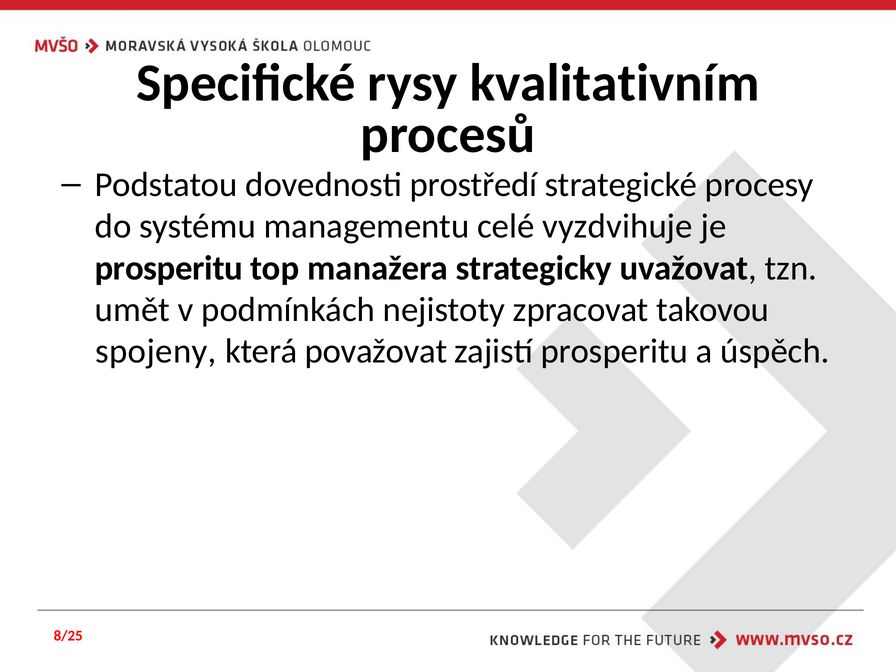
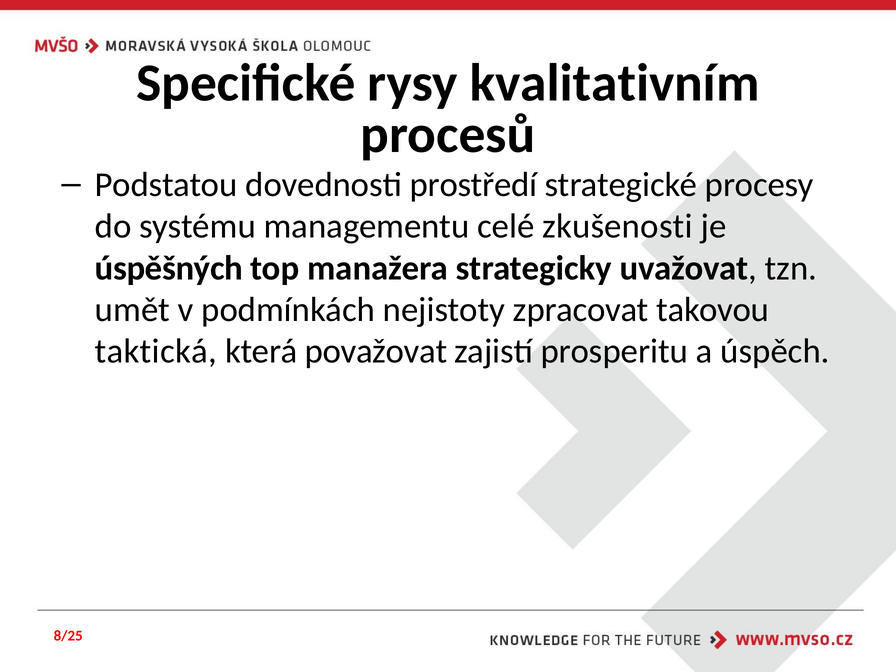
vyzdvihuje: vyzdvihuje -> zkušenosti (617, 226)
prosperitu: prosperitu -> úspěšných (169, 268)
spojeny: spojeny -> taktická (156, 351)
